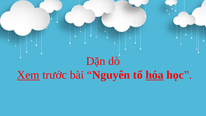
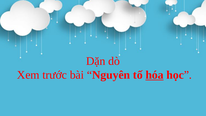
Xem underline: present -> none (28, 75)
